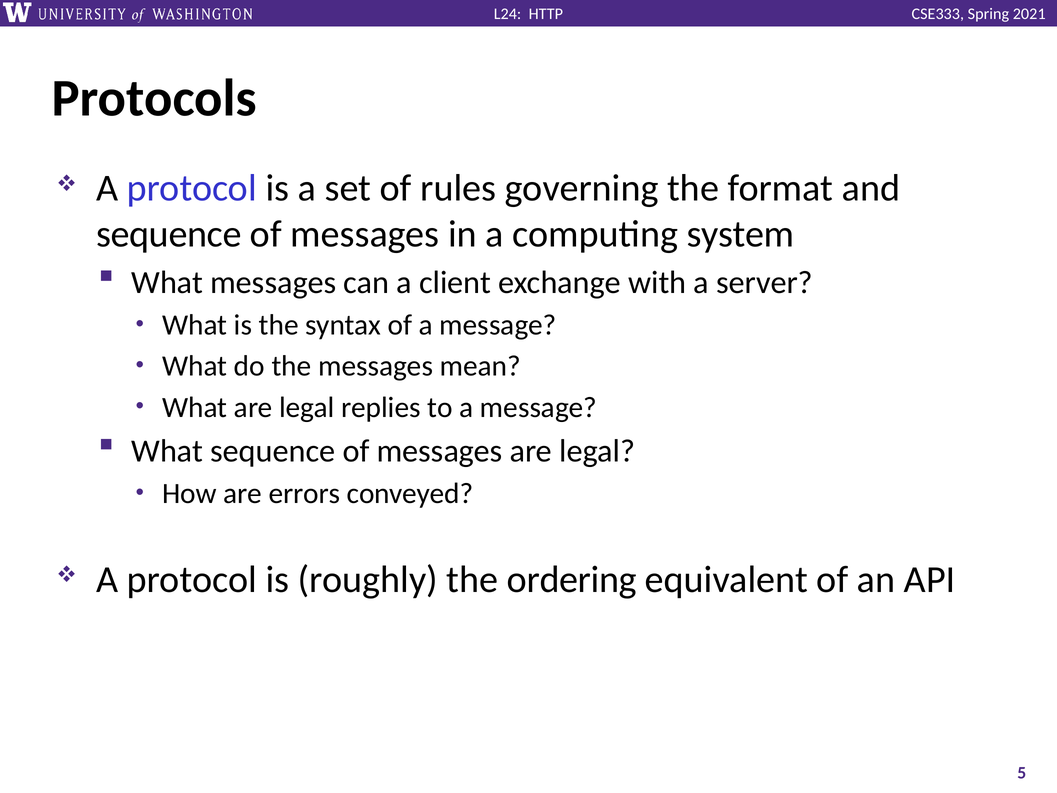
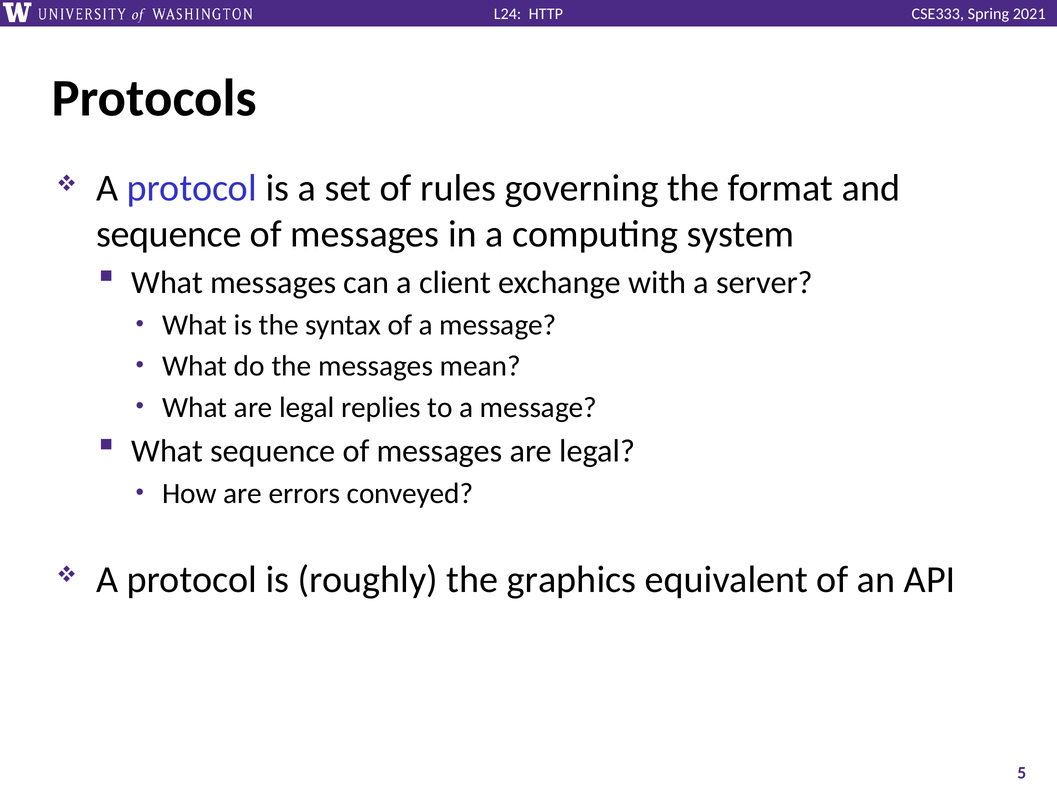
ordering: ordering -> graphics (572, 579)
